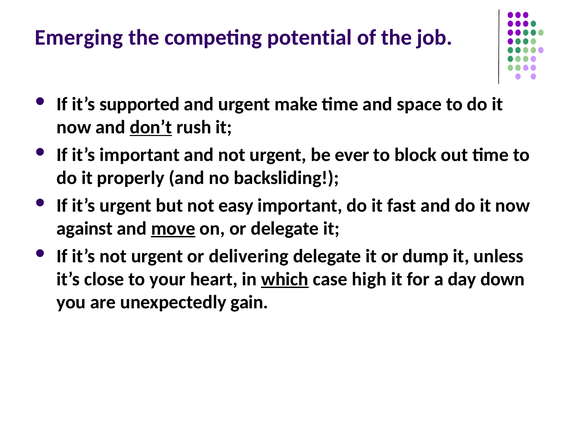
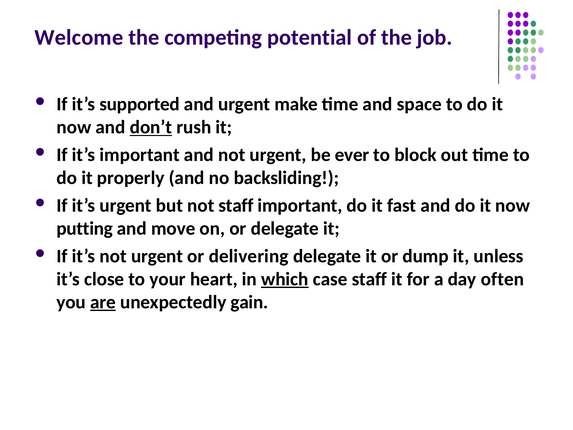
Emerging: Emerging -> Welcome (79, 37)
not easy: easy -> staff (236, 205)
against: against -> putting (85, 228)
move underline: present -> none (173, 228)
case high: high -> staff (369, 279)
down: down -> often (502, 279)
are underline: none -> present (103, 302)
